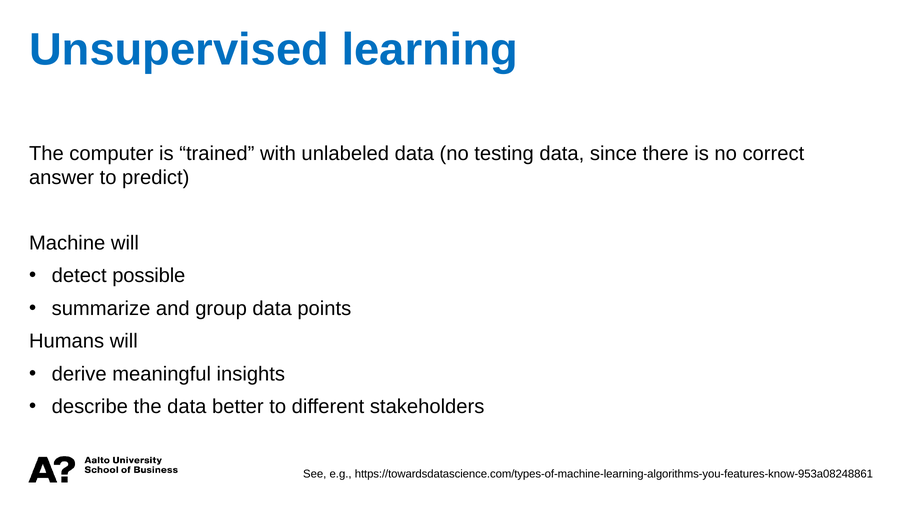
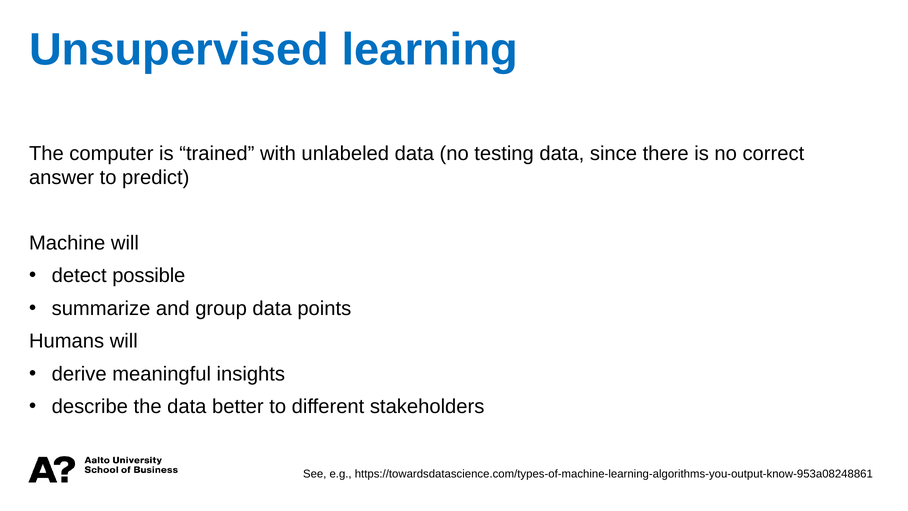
https://towardsdatascience.com/types-of-machine-learning-algorithms-you-features-know-953a08248861: https://towardsdatascience.com/types-of-machine-learning-algorithms-you-features-know-953a08248861 -> https://towardsdatascience.com/types-of-machine-learning-algorithms-you-output-know-953a08248861 (614, 474)
